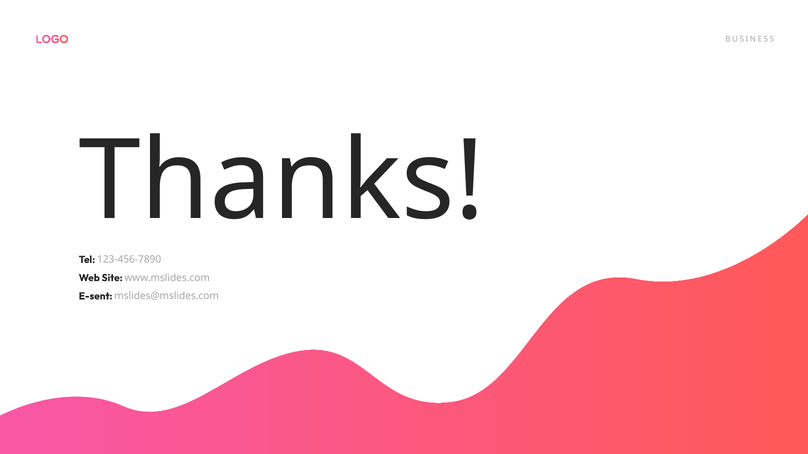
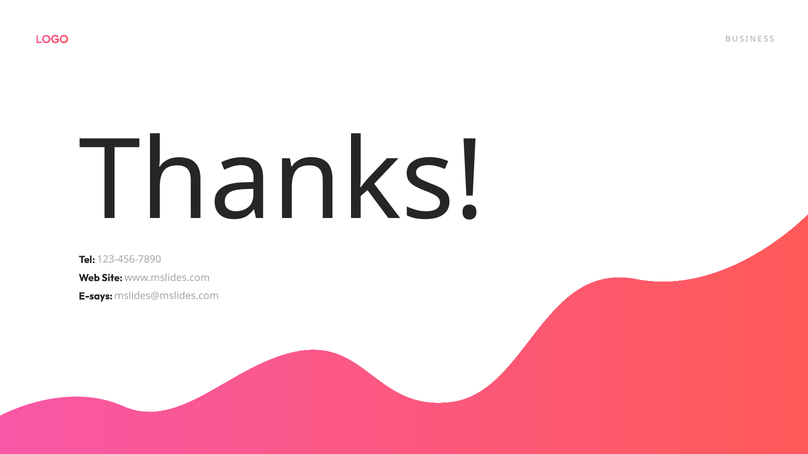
E-sent: E-sent -> E-says (96, 296)
